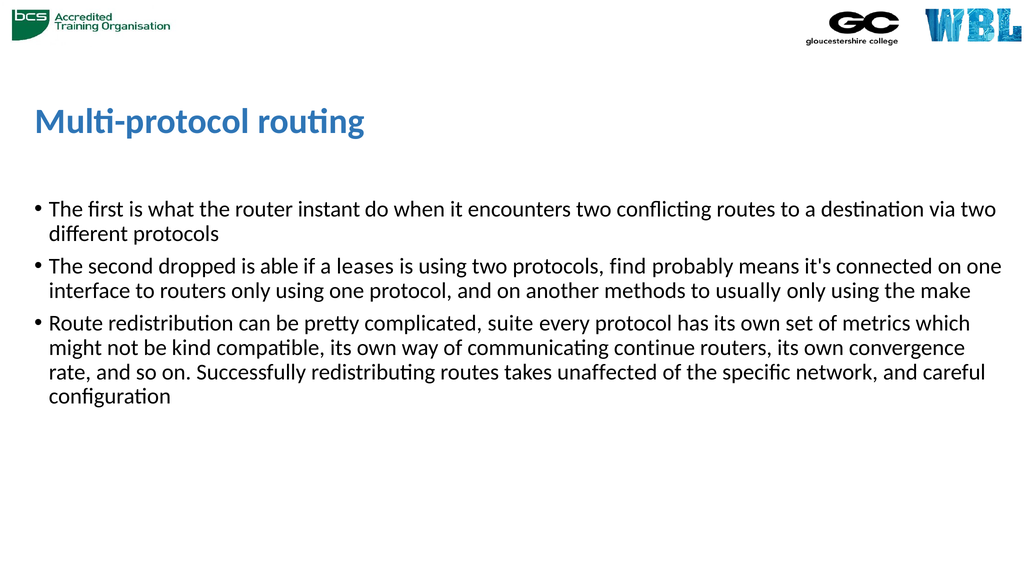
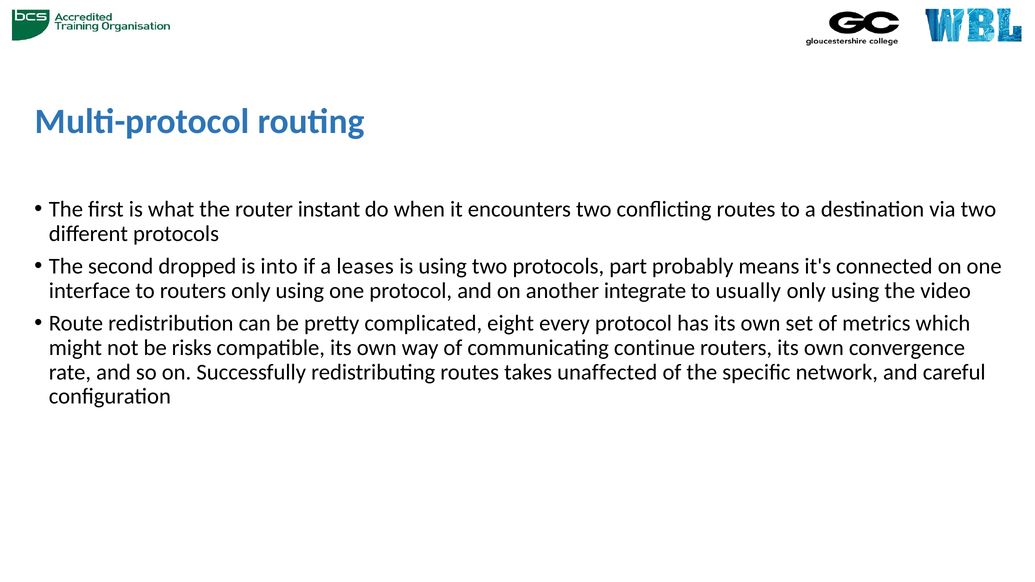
able: able -> into (279, 266)
find: find -> part (628, 266)
methods: methods -> integrate (645, 291)
make: make -> video (946, 291)
suite: suite -> eight (511, 323)
kind: kind -> risks (192, 348)
